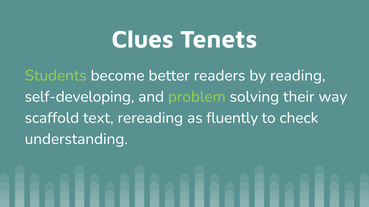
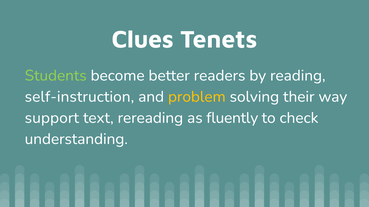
self-developing: self-developing -> self-instruction (79, 97)
problem colour: light green -> yellow (197, 97)
scaffold: scaffold -> support (52, 118)
